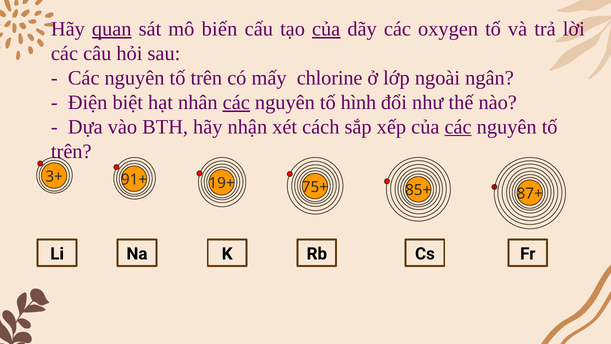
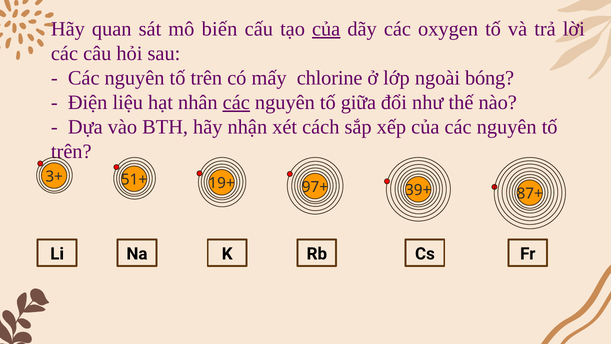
quan underline: present -> none (112, 29)
ngân: ngân -> bóng (490, 78)
biệt: biệt -> liệu (128, 102)
hình: hình -> giữa (358, 102)
các underline: present -> none (458, 127)
91+: 91+ -> 51+ (134, 180)
75+: 75+ -> 97+ (315, 187)
85+: 85+ -> 39+ (418, 190)
